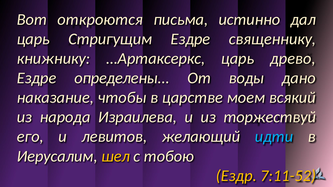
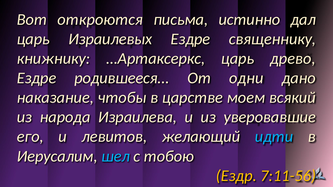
Стригущим: Стригущим -> Израилевых (110, 39)
определены: определены -> родившееся (122, 78)
воды: воды -> одни (246, 78)
торжествуй: торжествуй -> уверовавшие (270, 117)
шел colour: yellow -> light blue (116, 156)
7:11-52: 7:11-52 -> 7:11-56 (288, 176)
